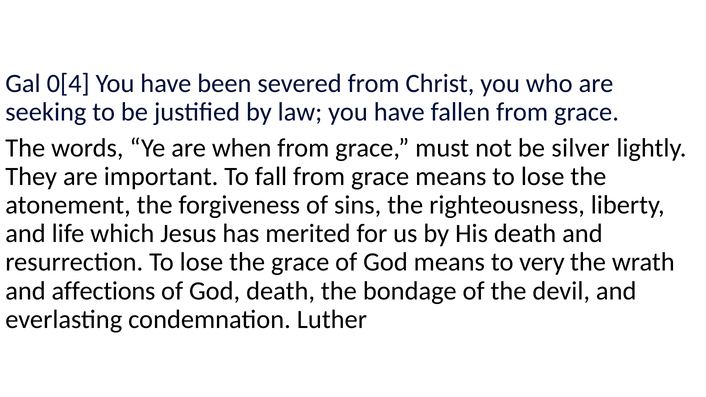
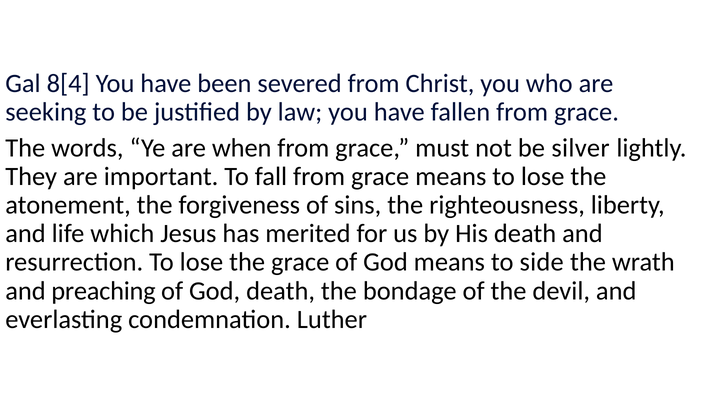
0[4: 0[4 -> 8[4 (68, 83)
very: very -> side (542, 262)
affections: affections -> preaching (104, 291)
